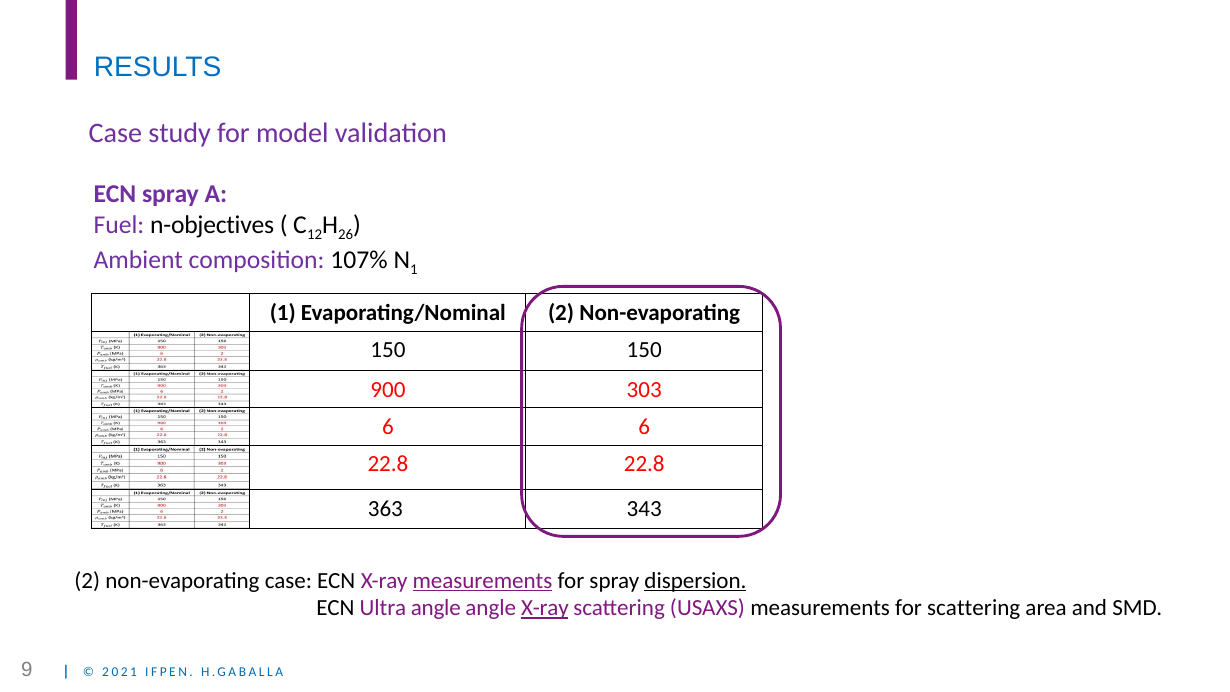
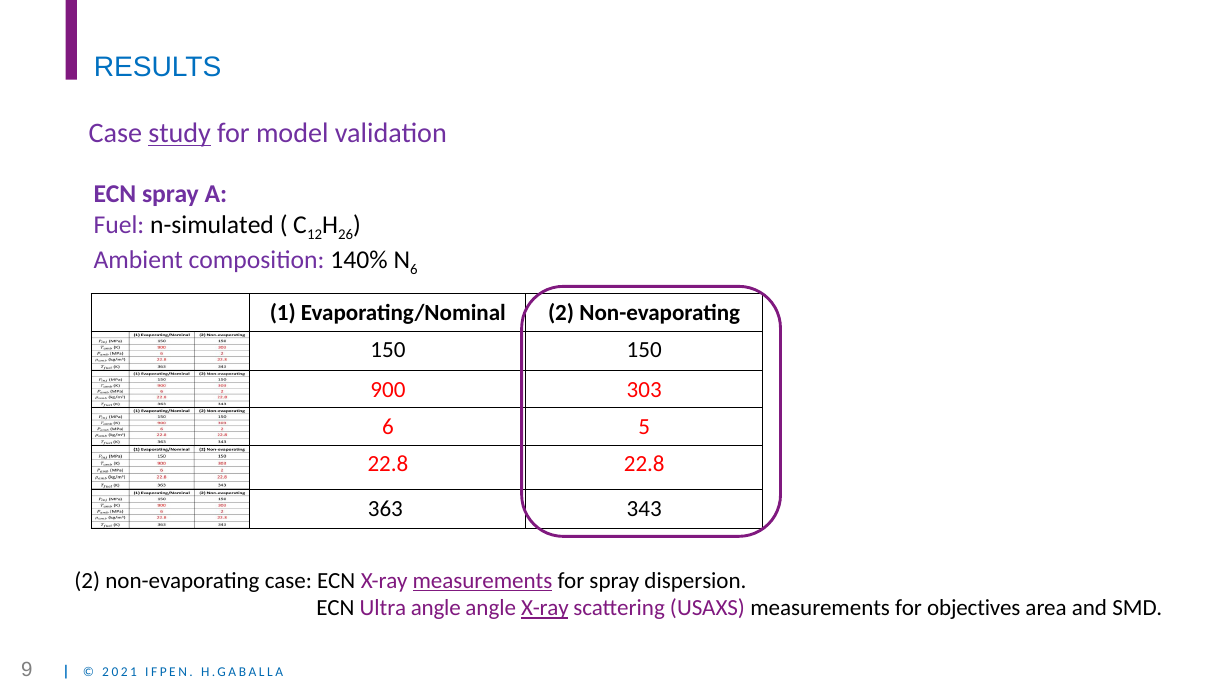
study underline: none -> present (180, 133)
n-objectives: n-objectives -> n-simulated (212, 225)
107%: 107% -> 140% (359, 260)
1: 1 -> 6 (414, 270)
6: 6 -> 5 (644, 427)
dispersion underline: present -> none (695, 580)
for scattering: scattering -> objectives (974, 608)
